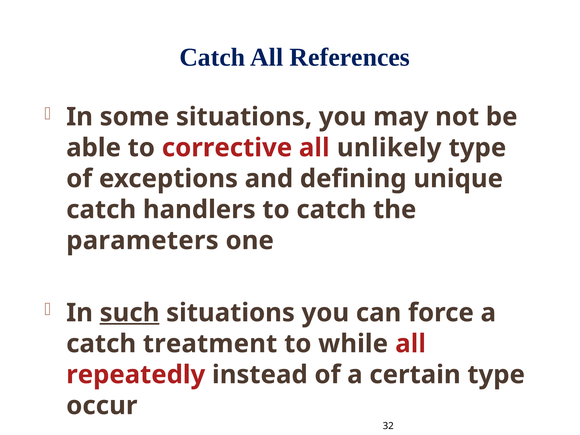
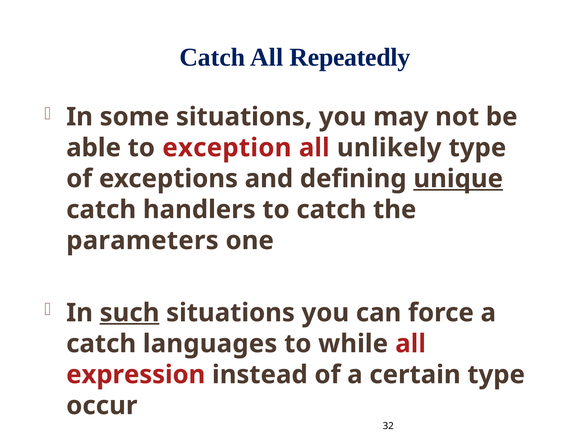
References: References -> Repeatedly (350, 57)
corrective: corrective -> exception (227, 148)
unique underline: none -> present (458, 179)
treatment: treatment -> languages (210, 344)
repeatedly: repeatedly -> expression (136, 375)
